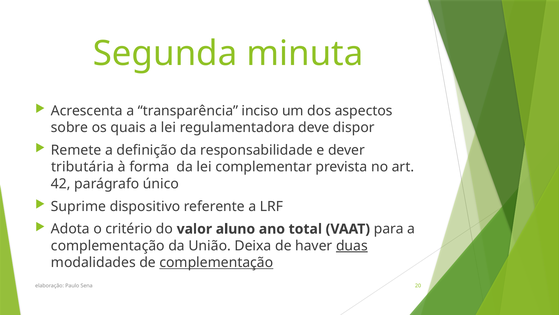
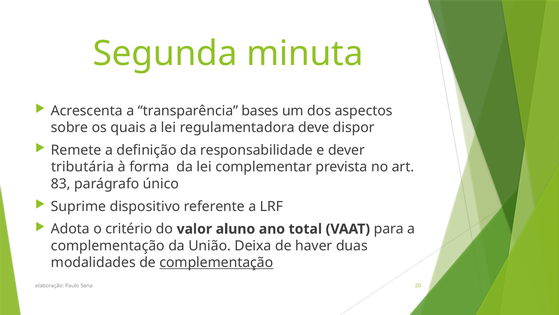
inciso: inciso -> bases (260, 111)
42: 42 -> 83 (61, 183)
duas underline: present -> none (352, 245)
